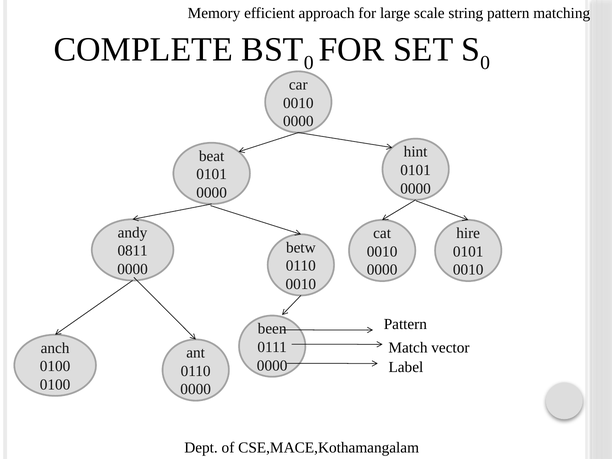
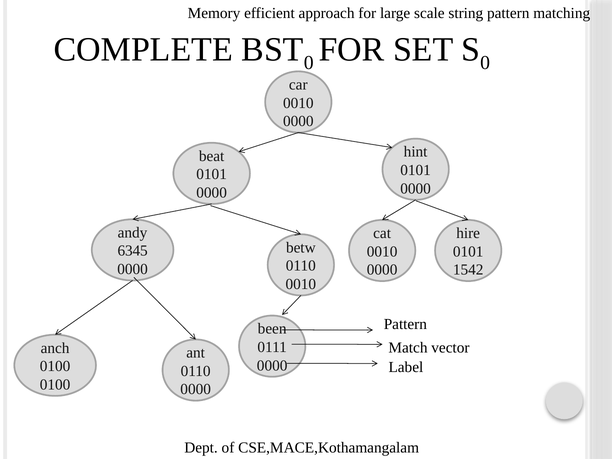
0811: 0811 -> 6345 (133, 251)
0010: 0010 -> 1542 (468, 270)
